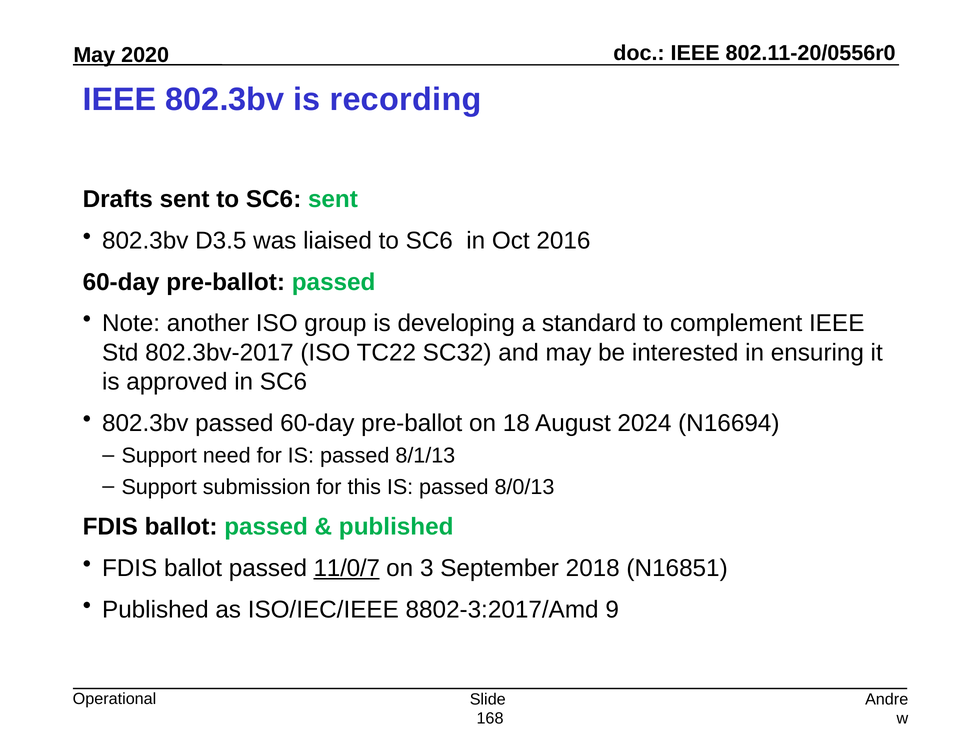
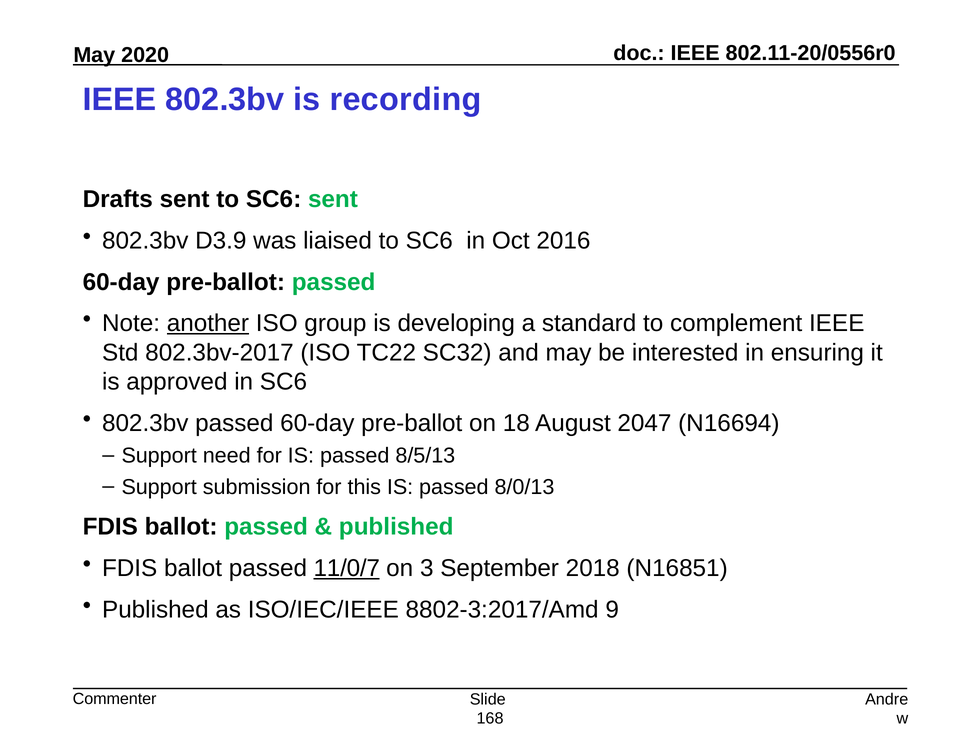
D3.5: D3.5 -> D3.9 (221, 241)
another underline: none -> present (208, 323)
2024: 2024 -> 2047 (644, 423)
8/1/13: 8/1/13 -> 8/5/13 (425, 456)
Operational: Operational -> Commenter (115, 699)
